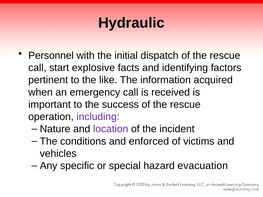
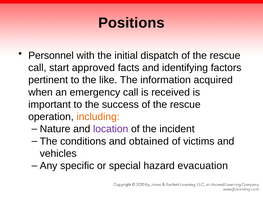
Hydraulic: Hydraulic -> Positions (131, 23)
explosive: explosive -> approved (93, 68)
including colour: purple -> orange (98, 117)
enforced: enforced -> obtained (149, 141)
